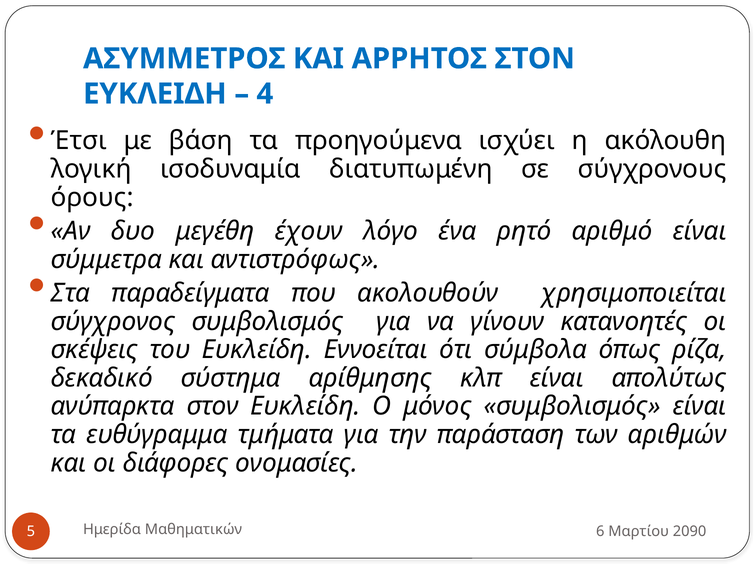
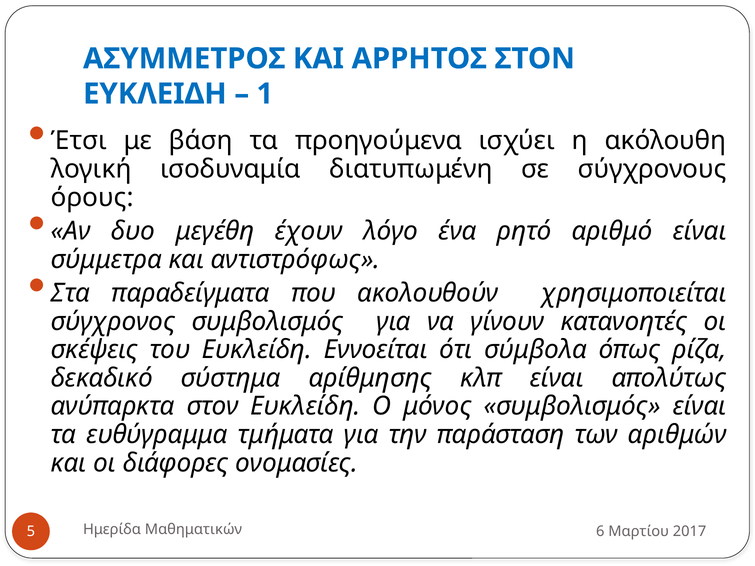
4: 4 -> 1 (265, 94)
2090: 2090 -> 2017 (690, 532)
